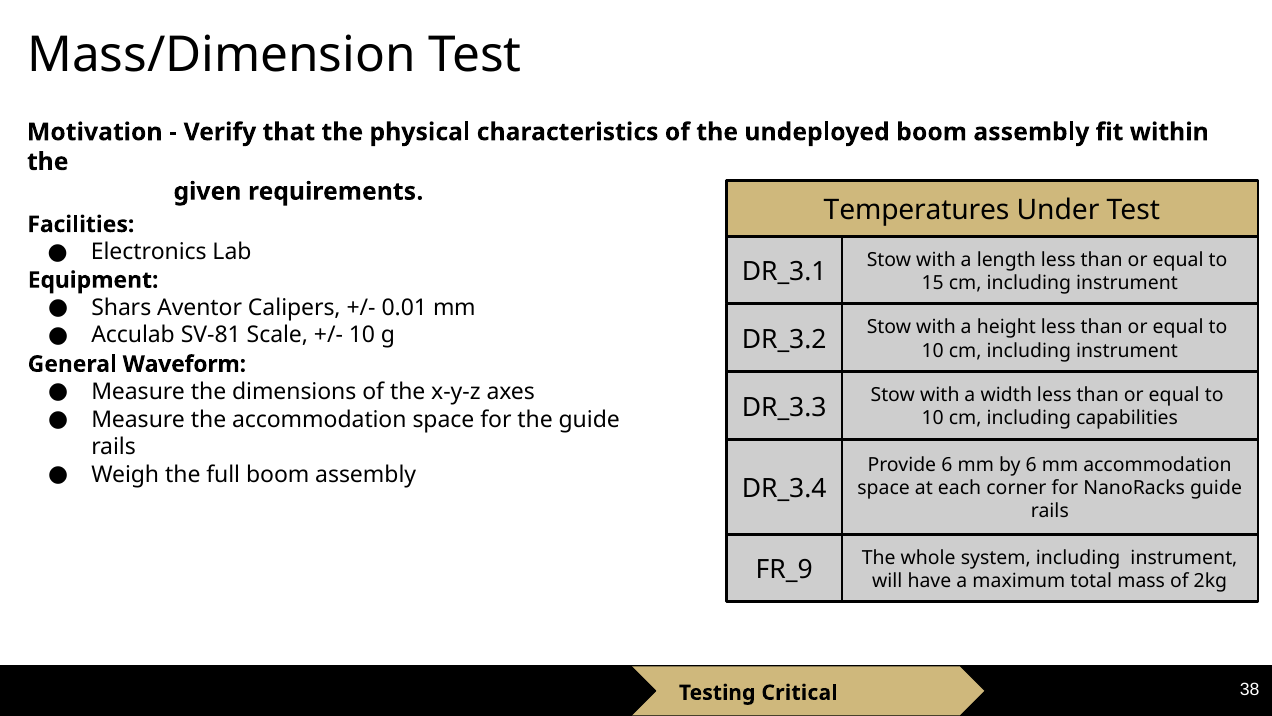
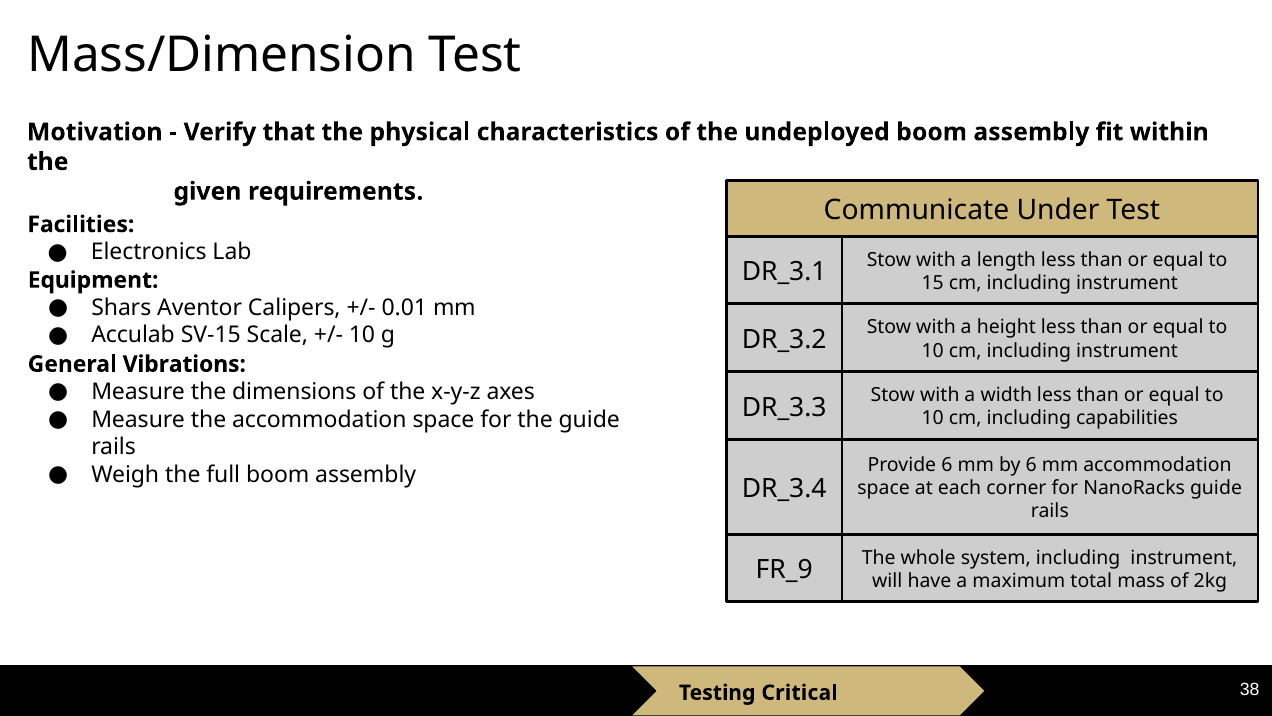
Temperatures: Temperatures -> Communicate (916, 210)
SV-81: SV-81 -> SV-15 (211, 335)
Waveform: Waveform -> Vibrations (184, 364)
